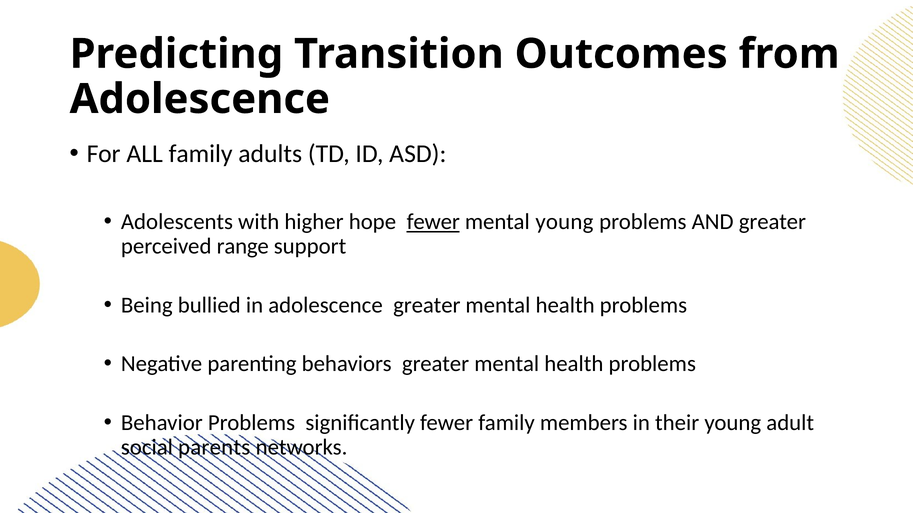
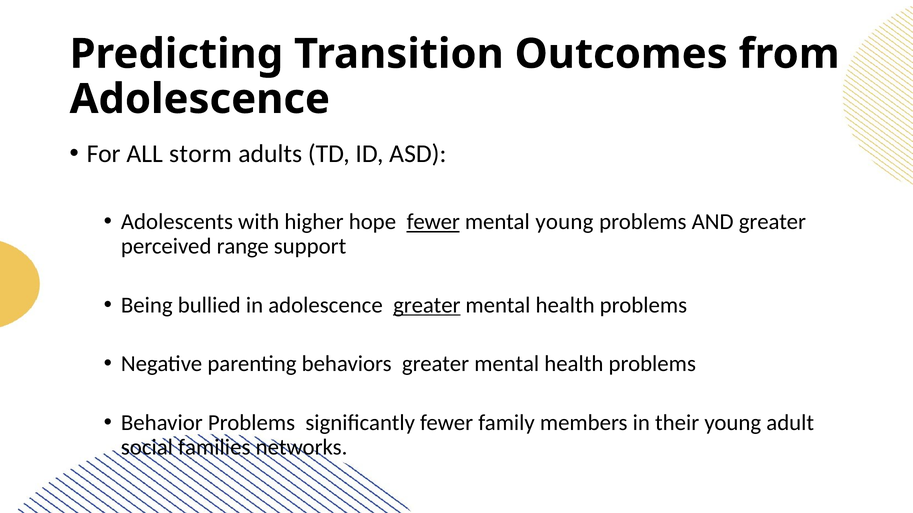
ALL family: family -> storm (200, 154)
greater underline: none -> present (427, 306)
parents: parents -> families (214, 448)
